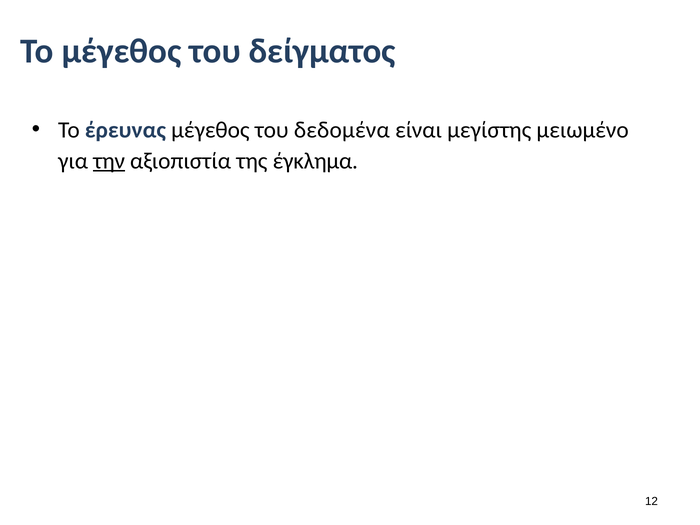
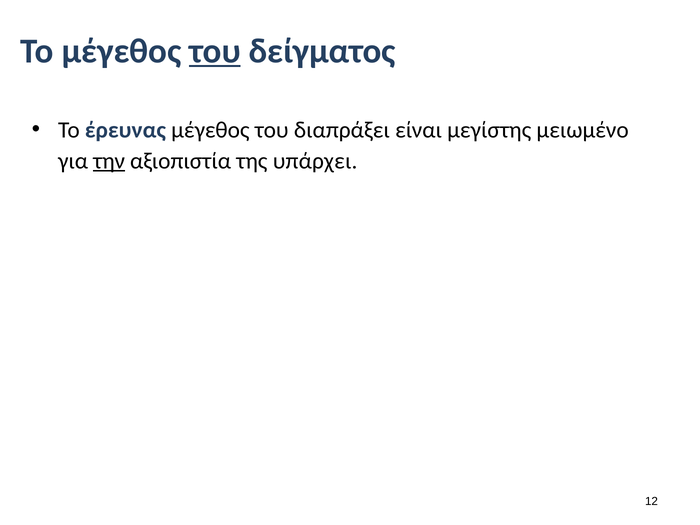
του underline: none -> present (215, 51)
δεδομένα: δεδομένα -> διαπράξει (342, 130)
έγκλημα: έγκλημα -> υπάρχει (315, 161)
